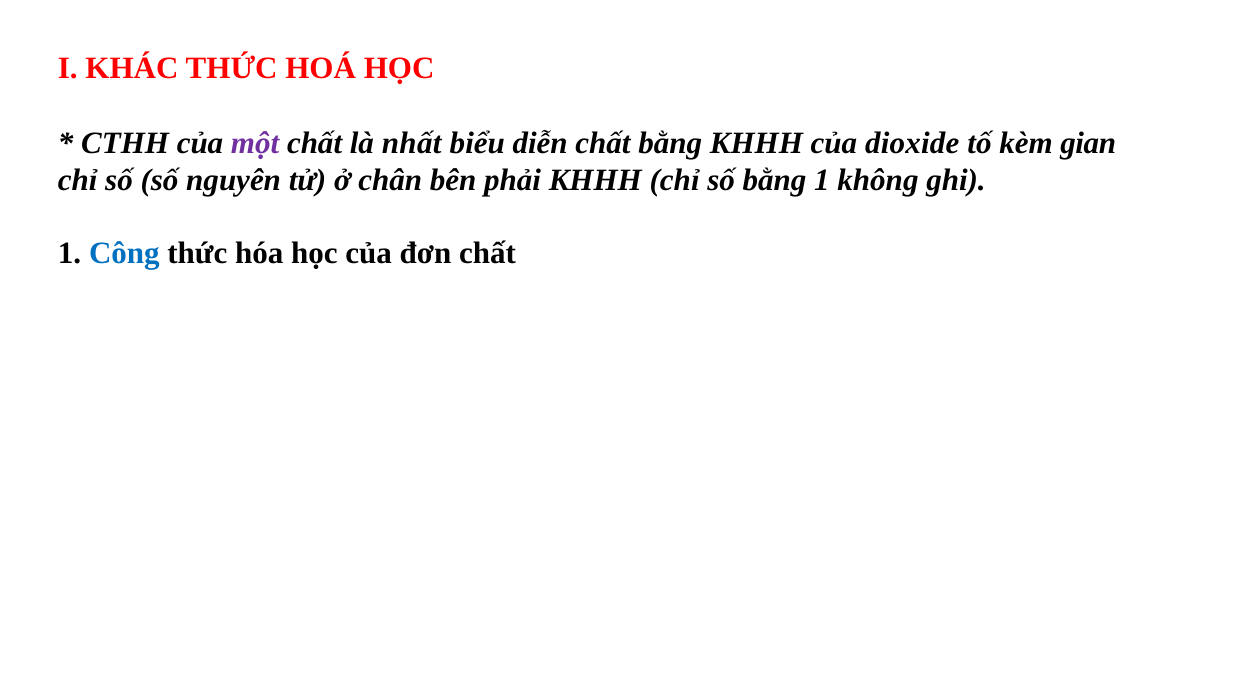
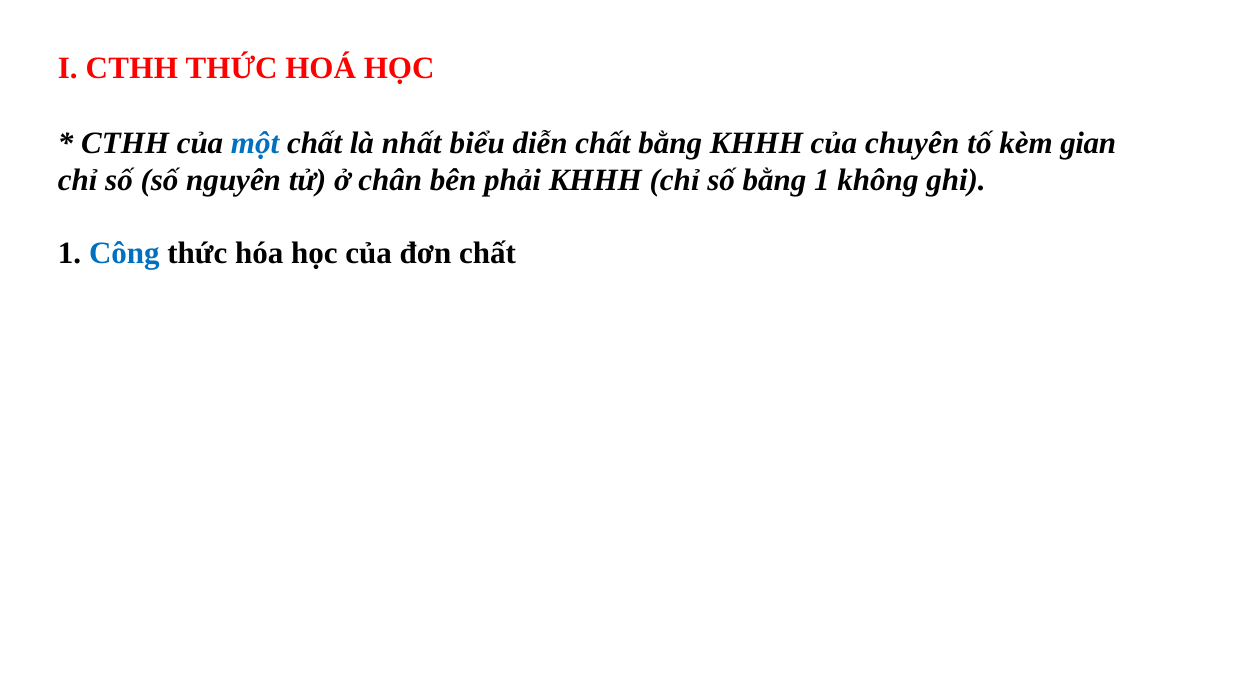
I KHÁC: KHÁC -> CTHH (132, 68)
một colour: purple -> blue (255, 143)
dioxide: dioxide -> chuyên (912, 143)
